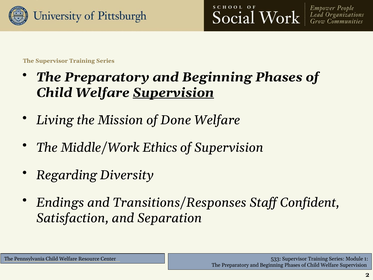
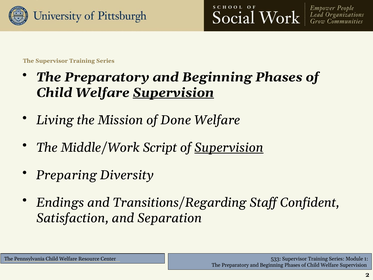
Ethics: Ethics -> Script (160, 147)
Supervision underline: none -> present (229, 147)
Regarding: Regarding -> Preparing (67, 175)
Transitions/Responses: Transitions/Responses -> Transitions/Regarding (180, 202)
